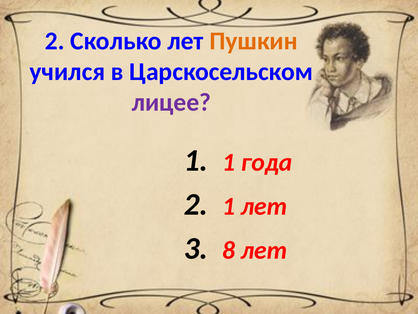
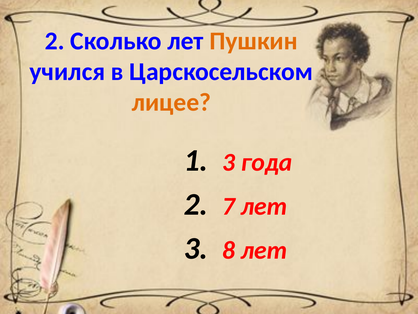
лицее colour: purple -> orange (171, 102)
1 1: 1 -> 3 (229, 162)
2 1: 1 -> 7 (229, 206)
